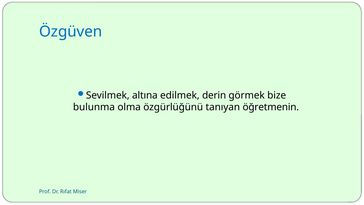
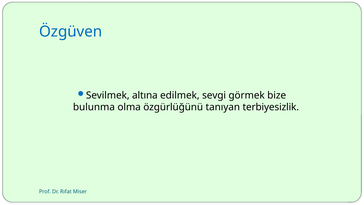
derin: derin -> sevgi (214, 95)
öğretmenin: öğretmenin -> terbiyesizlik (271, 107)
